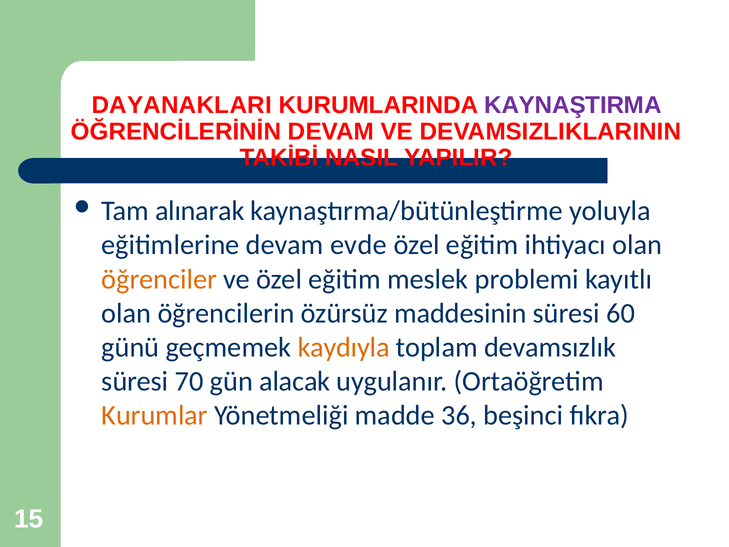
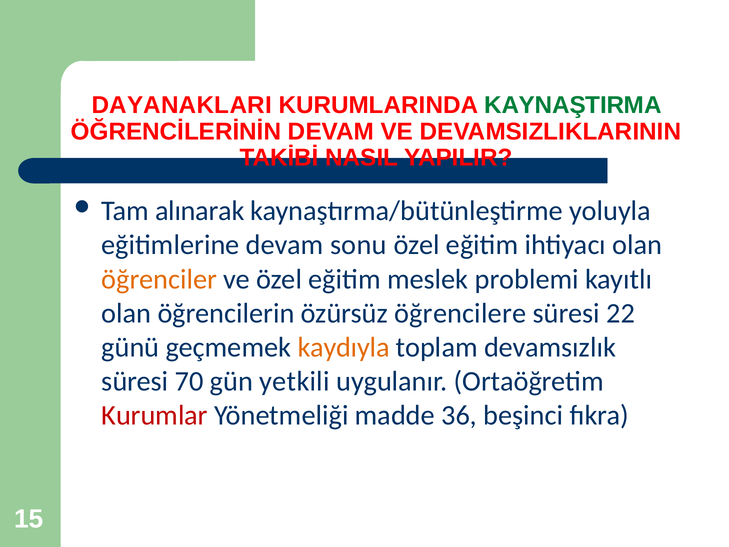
KAYNAŞTIRMA colour: purple -> green (573, 105)
evde: evde -> sonu (358, 245)
maddesinin: maddesinin -> öğrencilere (460, 313)
60: 60 -> 22 (621, 313)
alacak: alacak -> yetkili (295, 381)
Kurumlar colour: orange -> red (155, 415)
